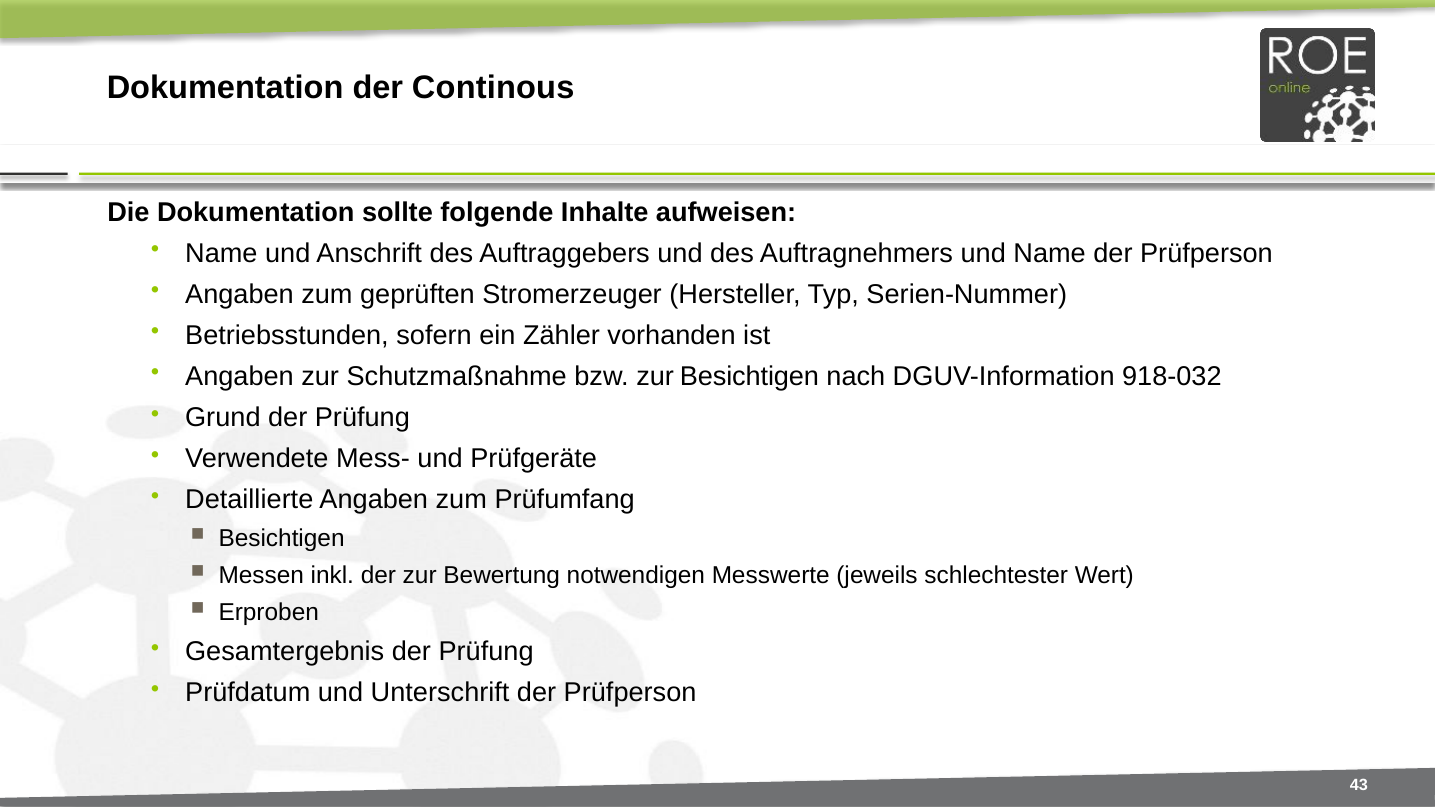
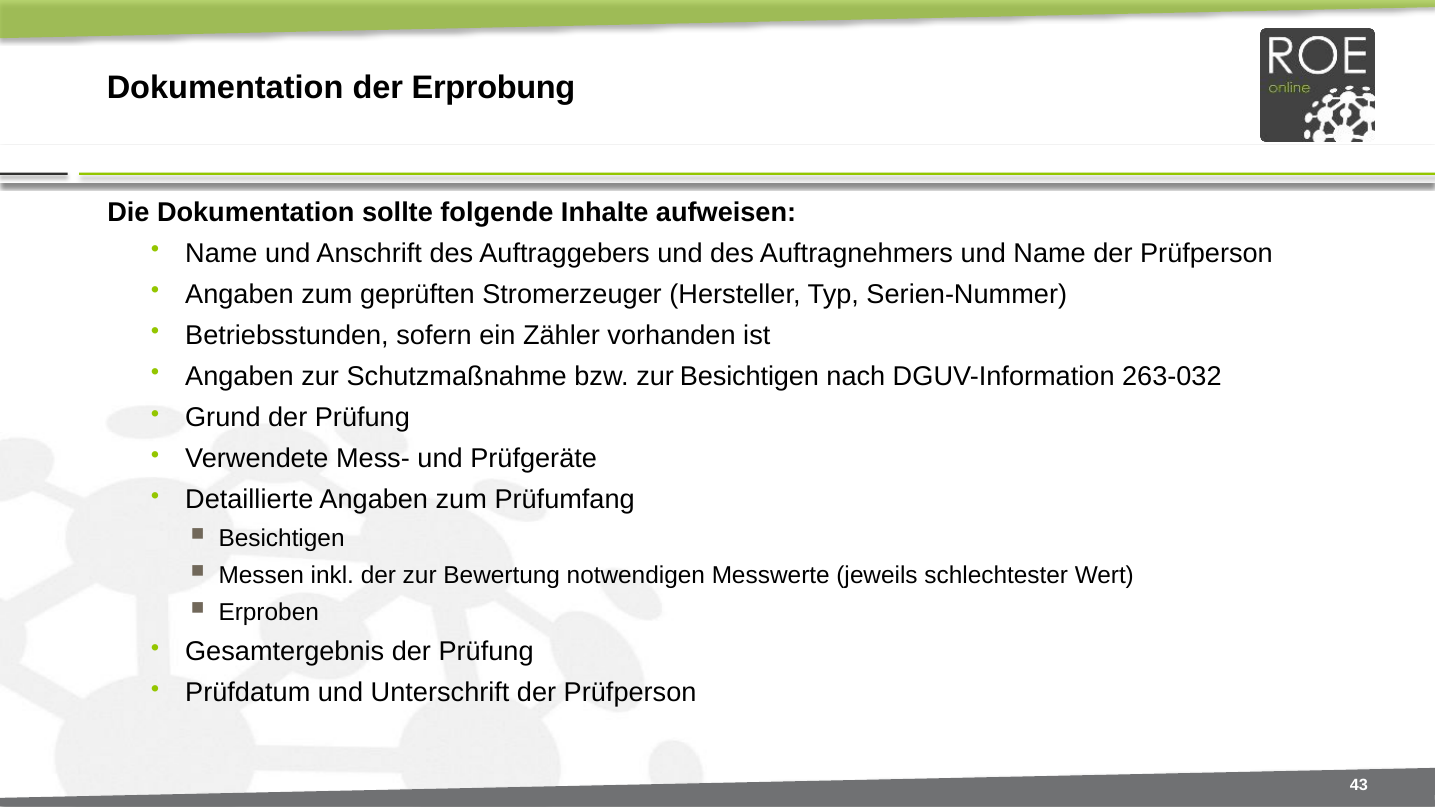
Continous: Continous -> Erprobung (493, 87)
918-032: 918-032 -> 263-032 (1172, 376)
